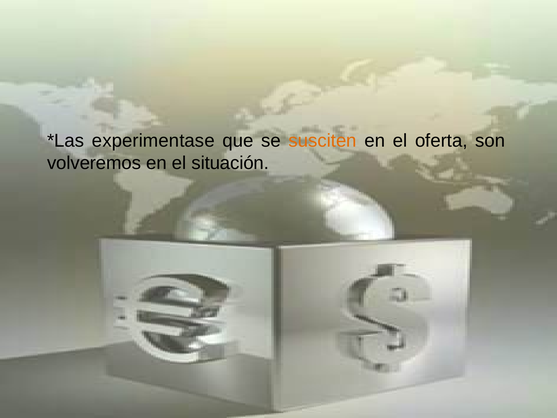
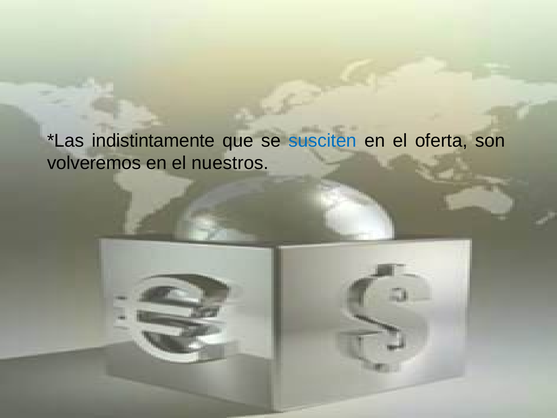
experimentase: experimentase -> indistintamente (153, 141)
susciten colour: orange -> blue (323, 141)
situación: situación -> nuestros (230, 163)
